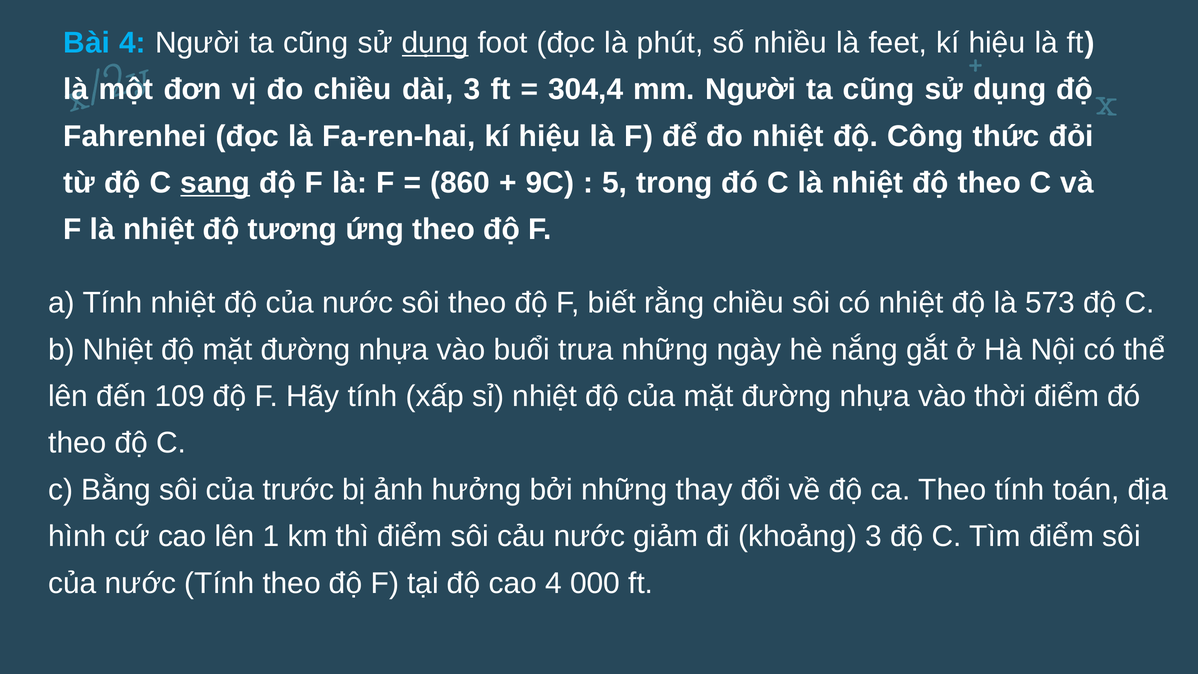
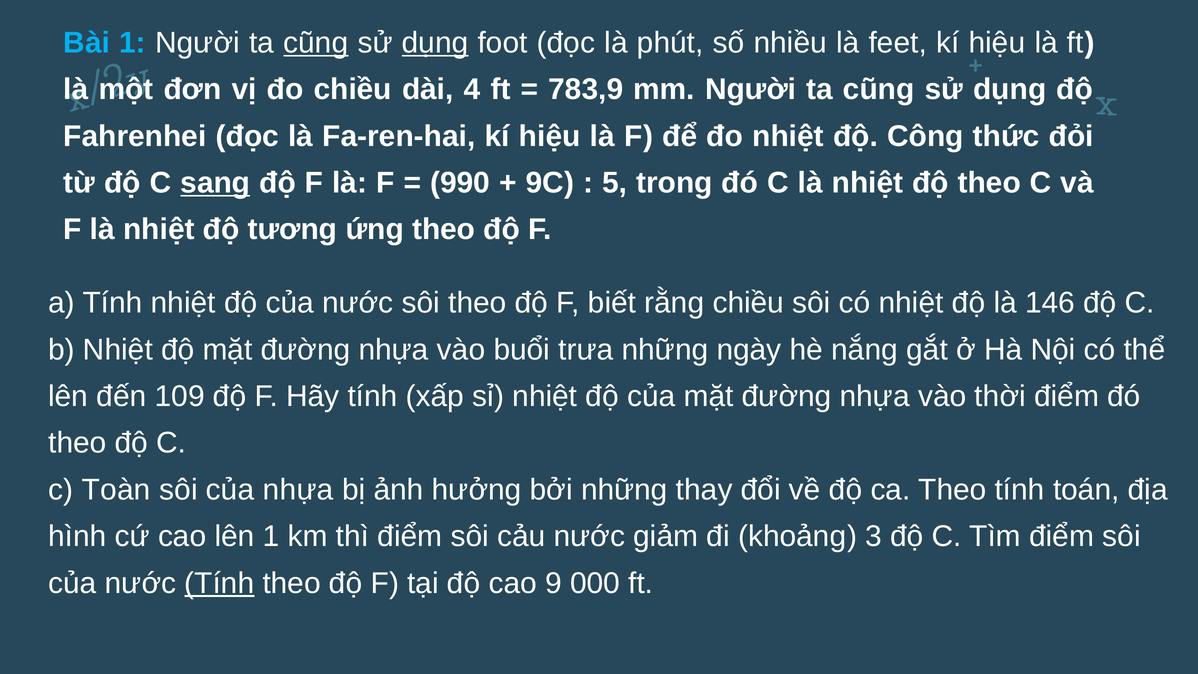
Bài 4: 4 -> 1 (133, 43)
cũng underline: none -> present (316, 43)
dài 3: 3 -> 4 (472, 89)
304,4: 304,4 -> 783,9 (586, 89)
860: 860 -> 990 (460, 183)
573: 573 -> 146 (1050, 303)
Bằng: Bằng -> Toàn (116, 490)
của trước: trước -> nhựa (298, 490)
Tính underline: none -> present (219, 583)
cao 4: 4 -> 9 (553, 583)
